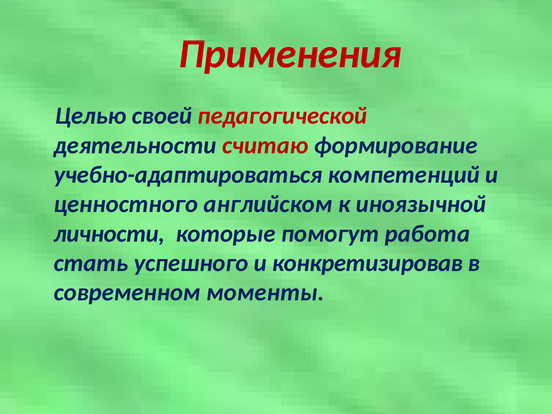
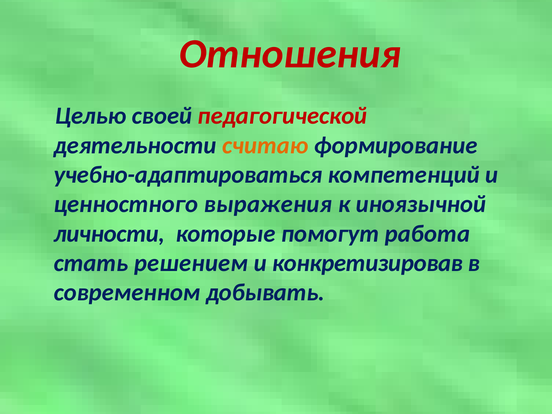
Применения: Применения -> Отношения (290, 54)
считаю colour: red -> orange (265, 145)
английском: английском -> выражения (268, 204)
успешного: успешного -> решением (191, 263)
моменты: моменты -> добывать (265, 292)
